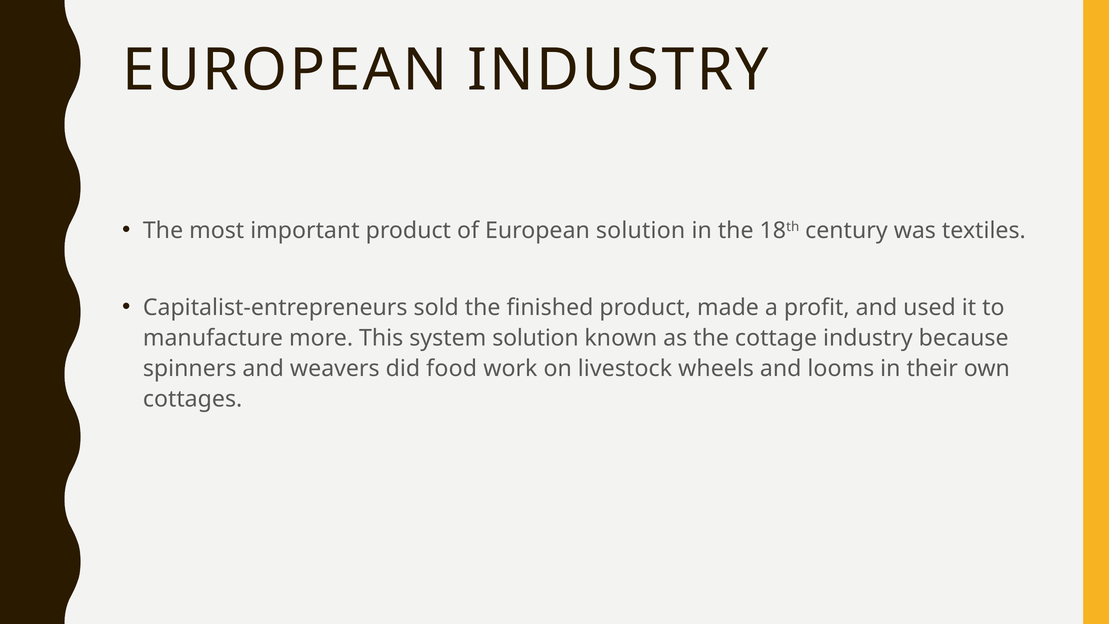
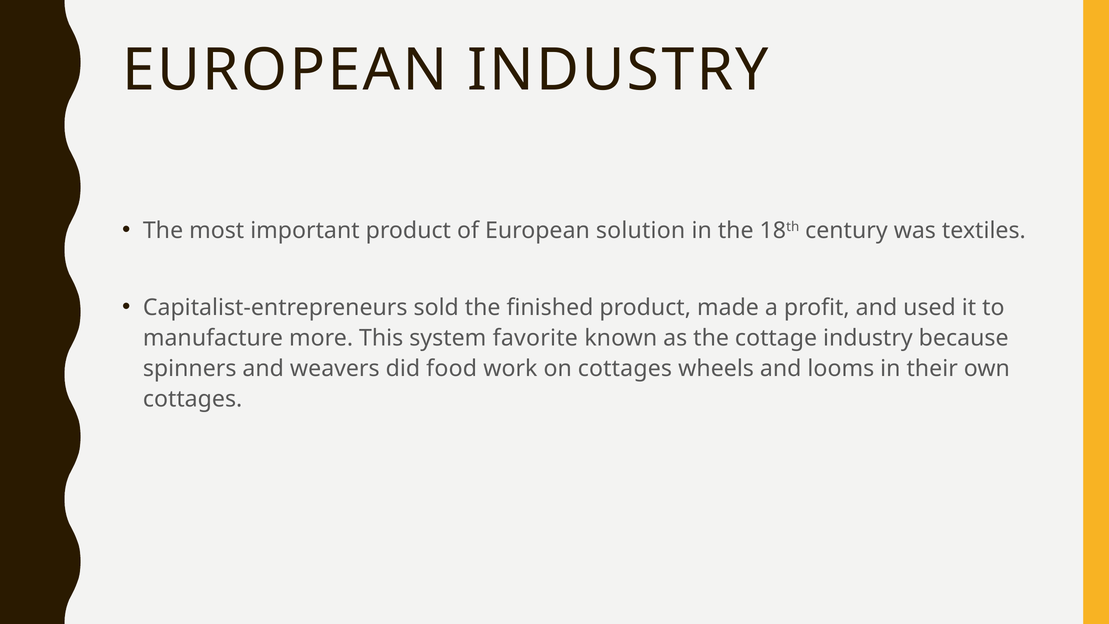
system solution: solution -> favorite (535, 338)
on livestock: livestock -> cottages (625, 368)
